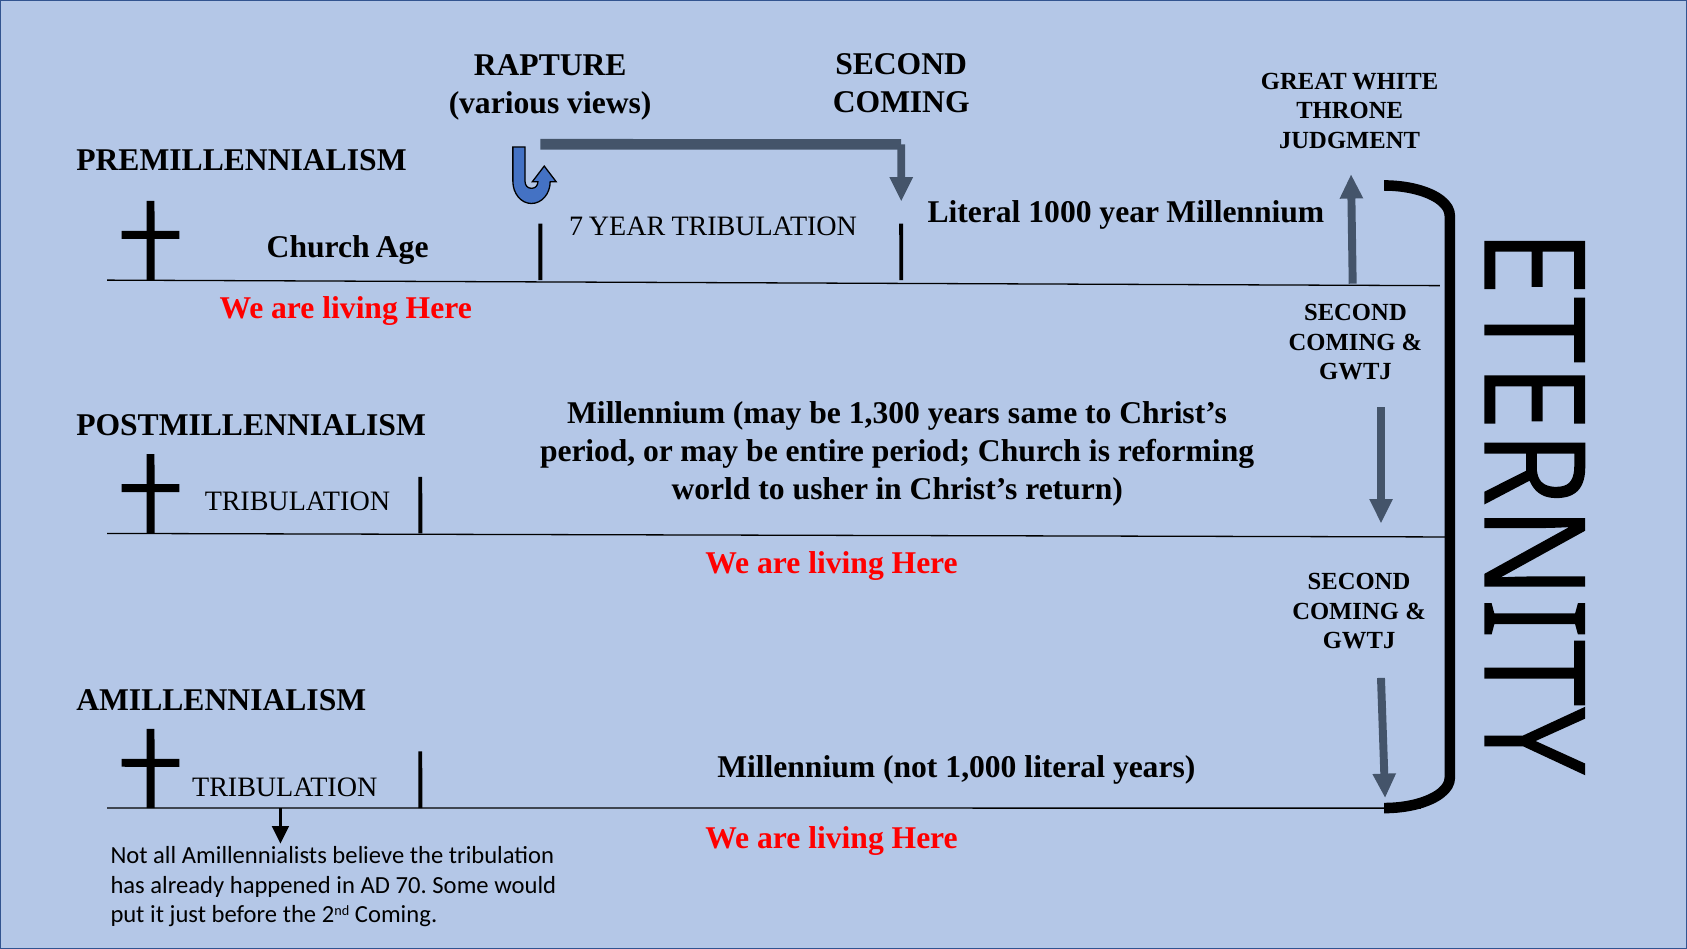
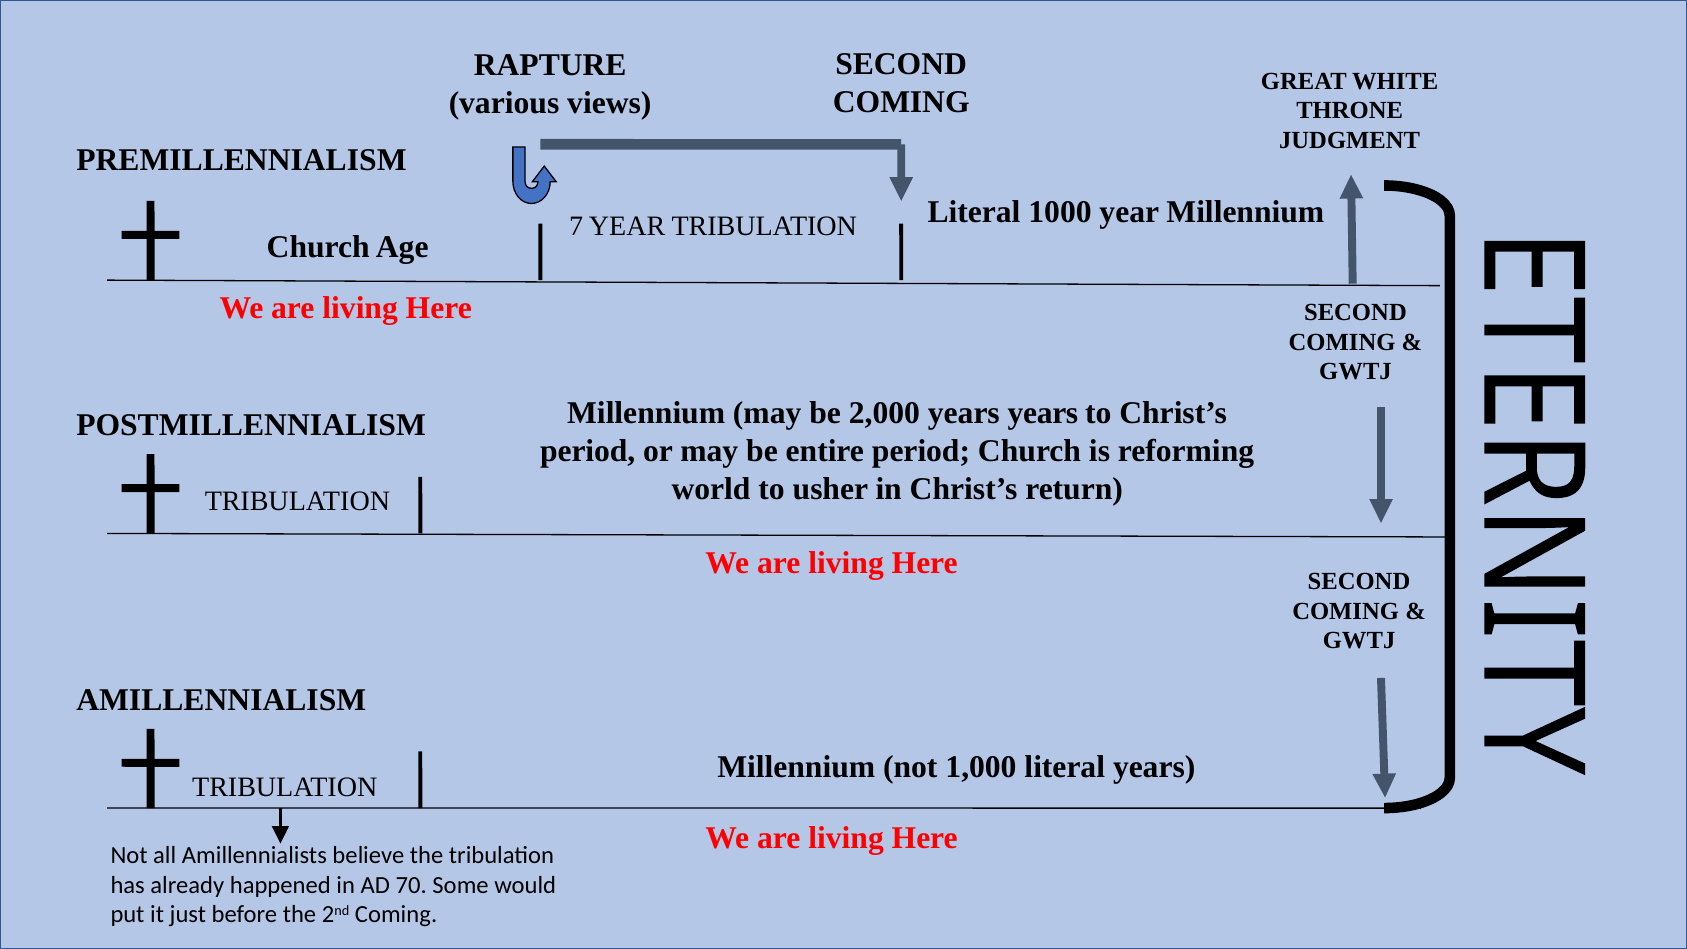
1,300: 1,300 -> 2,000 (884, 413)
years same: same -> years (1043, 413)
